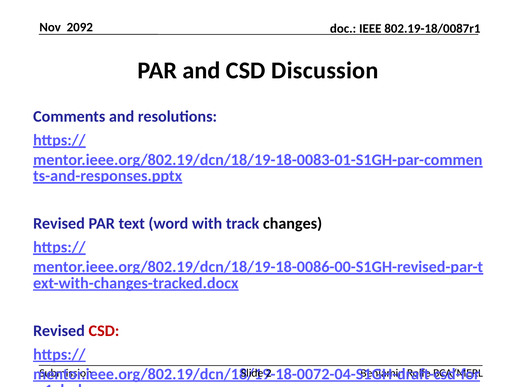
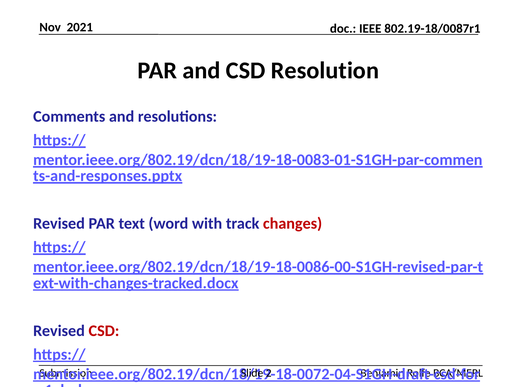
2092: 2092 -> 2021 (80, 27)
Discussion: Discussion -> Resolution (325, 71)
changes colour: black -> red (293, 224)
